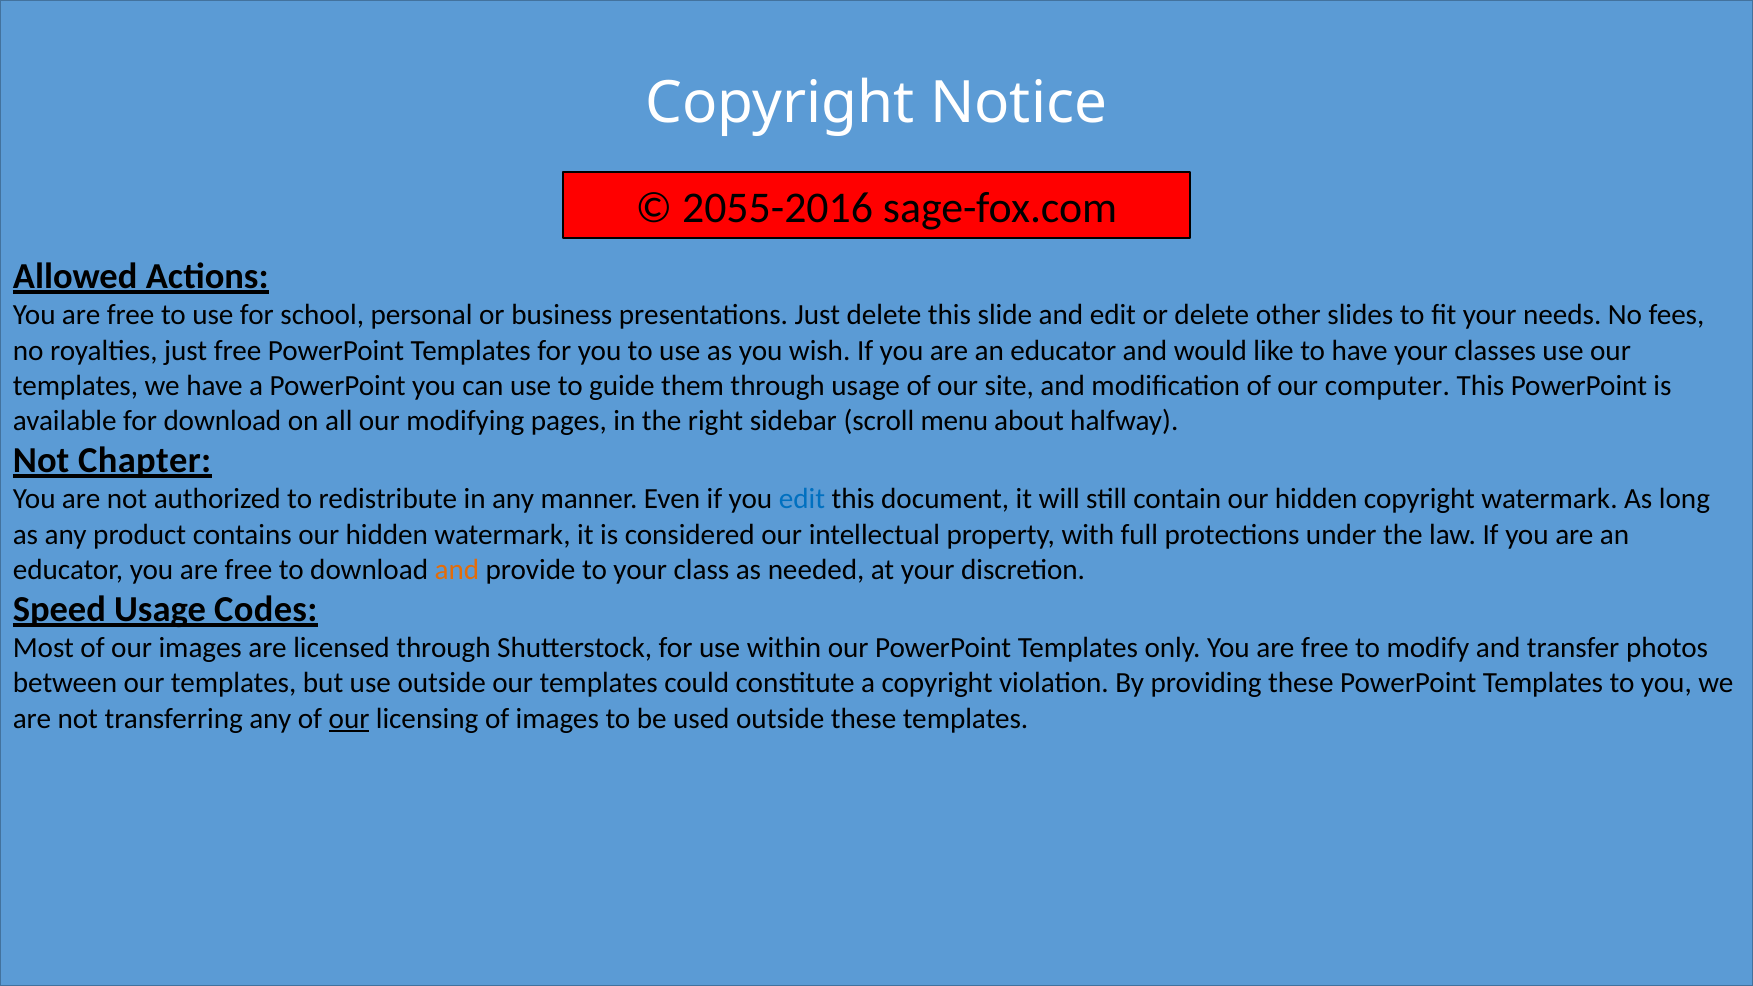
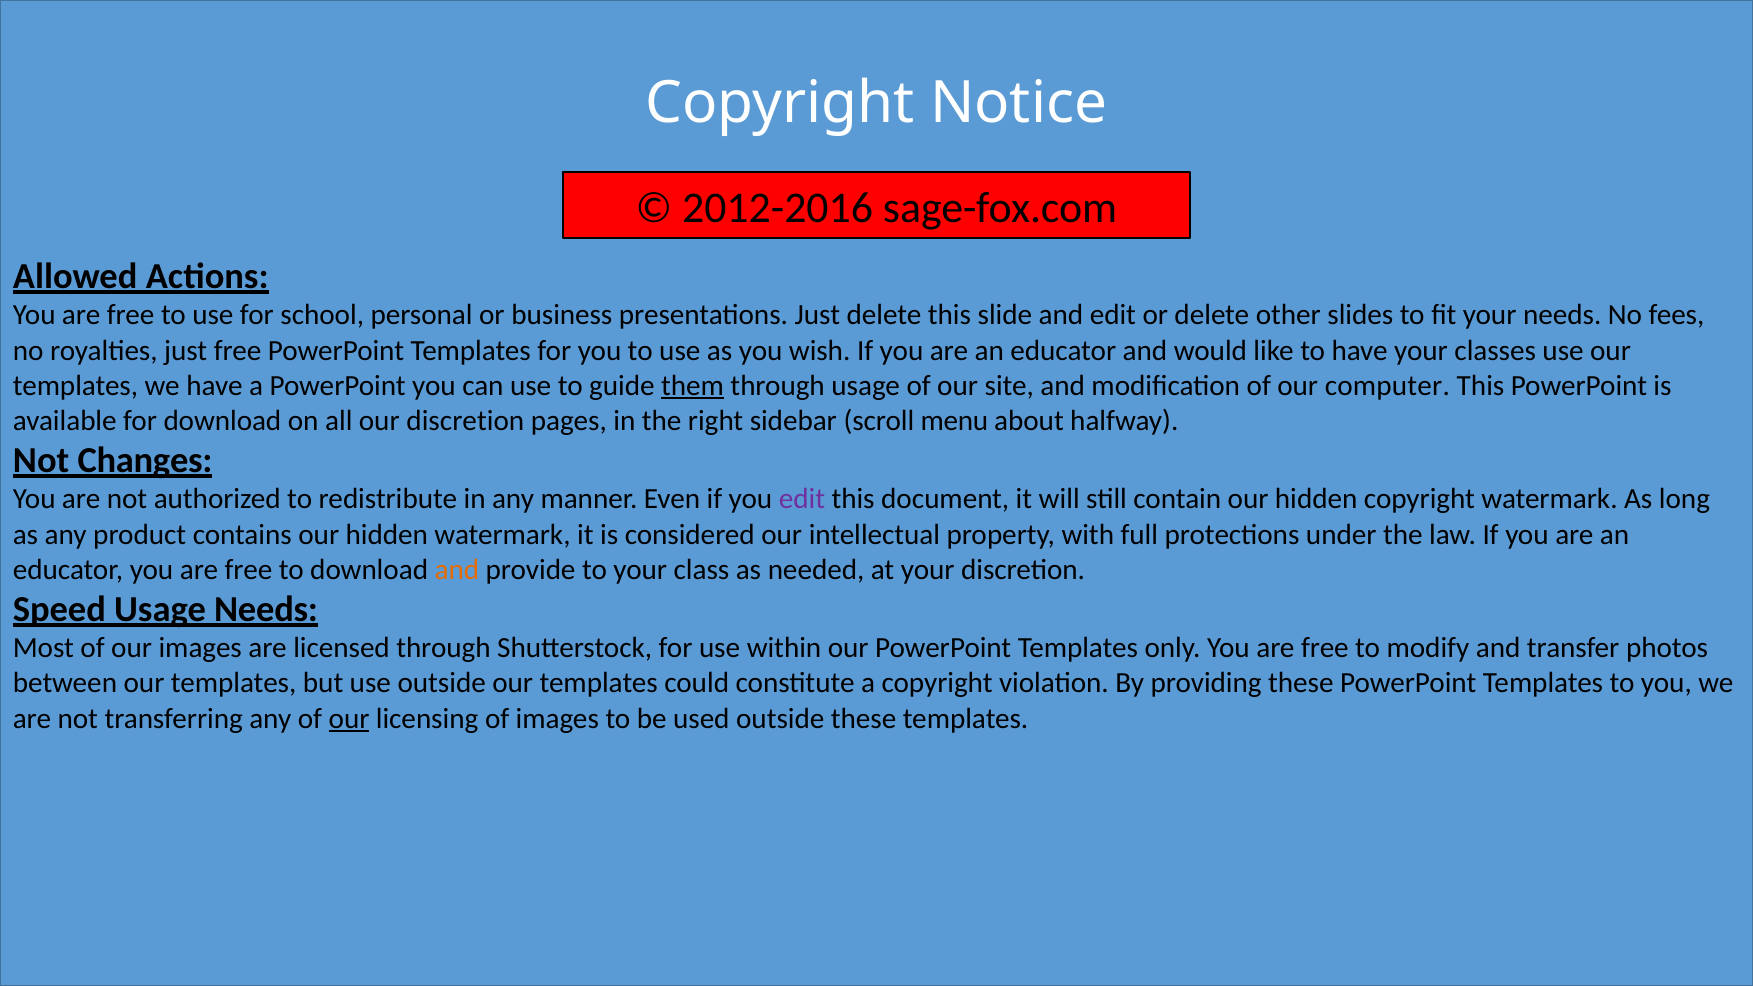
2055-2016: 2055-2016 -> 2012-2016 (778, 208)
them underline: none -> present (693, 385)
our modifying: modifying -> discretion (465, 421)
Chapter: Chapter -> Changes (145, 460)
edit colour: blue -> purple (802, 499)
Usage Codes: Codes -> Needs (266, 609)
